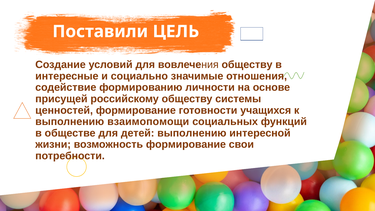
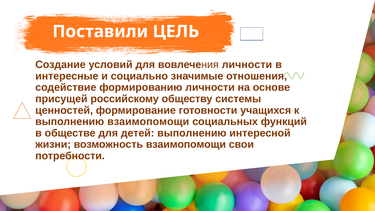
вовлечения обществу: обществу -> личности (247, 65)
возможность формирование: формирование -> взаимопомощи (186, 144)
